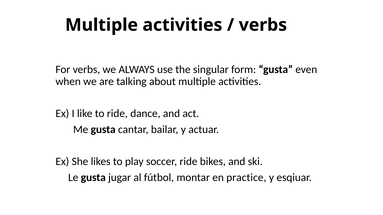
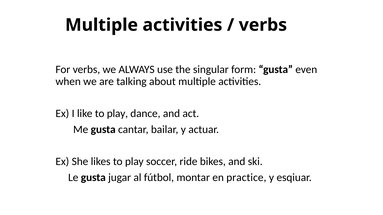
like to ride: ride -> play (117, 114)
